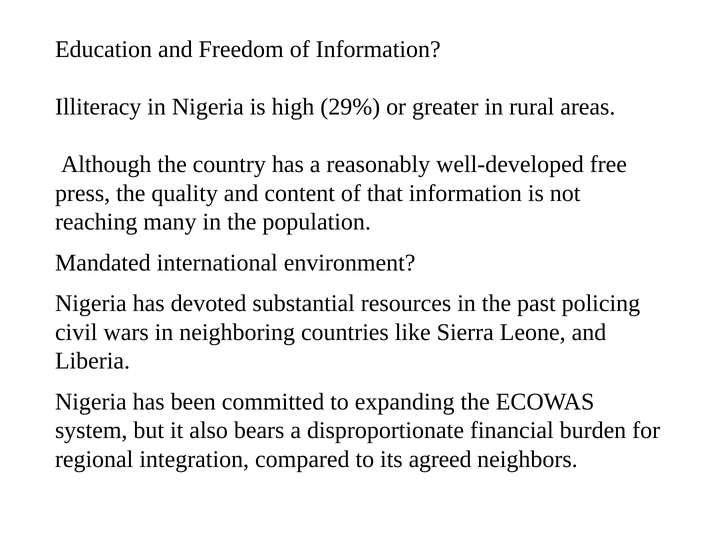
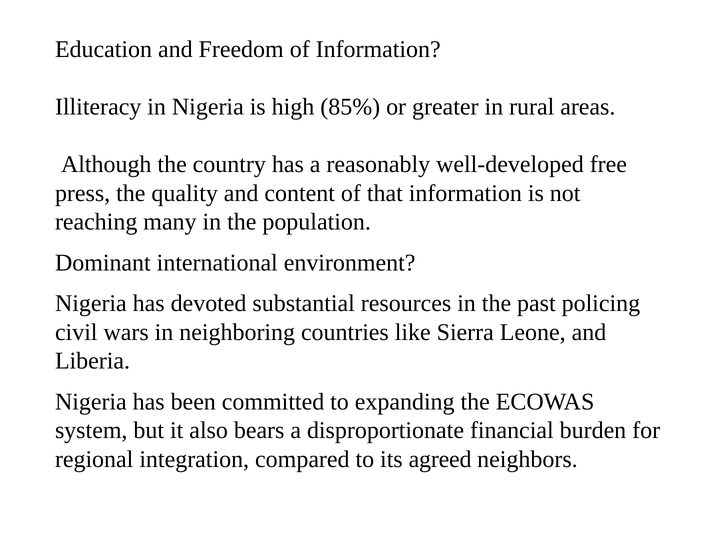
29%: 29% -> 85% (350, 107)
Mandated: Mandated -> Dominant (103, 263)
